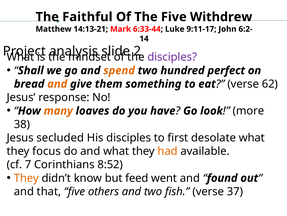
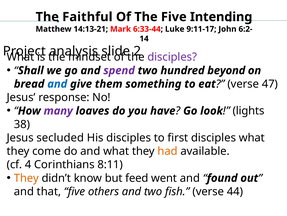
Withdrew: Withdrew -> Intending (221, 17)
spend colour: orange -> purple (119, 70)
perfect: perfect -> beyond (226, 70)
and colour: orange -> blue (57, 84)
62: 62 -> 47 (270, 84)
many colour: orange -> purple (58, 110)
more: more -> lights (249, 110)
first desolate: desolate -> disciples (214, 137)
focus: focus -> come (47, 151)
7: 7 -> 4 (28, 164)
8:52: 8:52 -> 8:11 (110, 164)
37: 37 -> 44 (235, 191)
